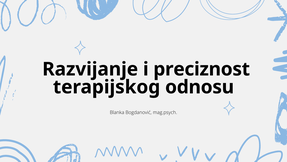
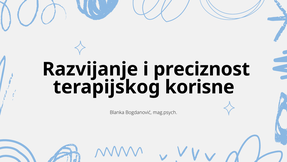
odnosu: odnosu -> korisne (200, 87)
